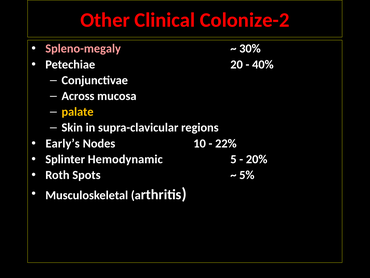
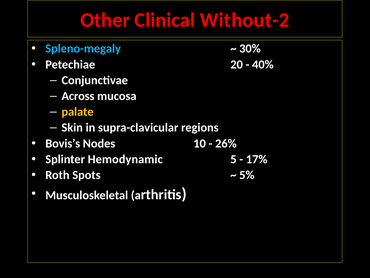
Colonize-2: Colonize-2 -> Without-2 (245, 20)
Spleno-megaly colour: pink -> light blue (83, 49)
Early’s: Early’s -> Bovis’s (63, 143)
22%: 22% -> 26% (226, 143)
20%: 20% -> 17% (257, 159)
